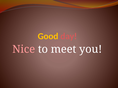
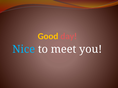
Nice colour: pink -> light blue (24, 49)
